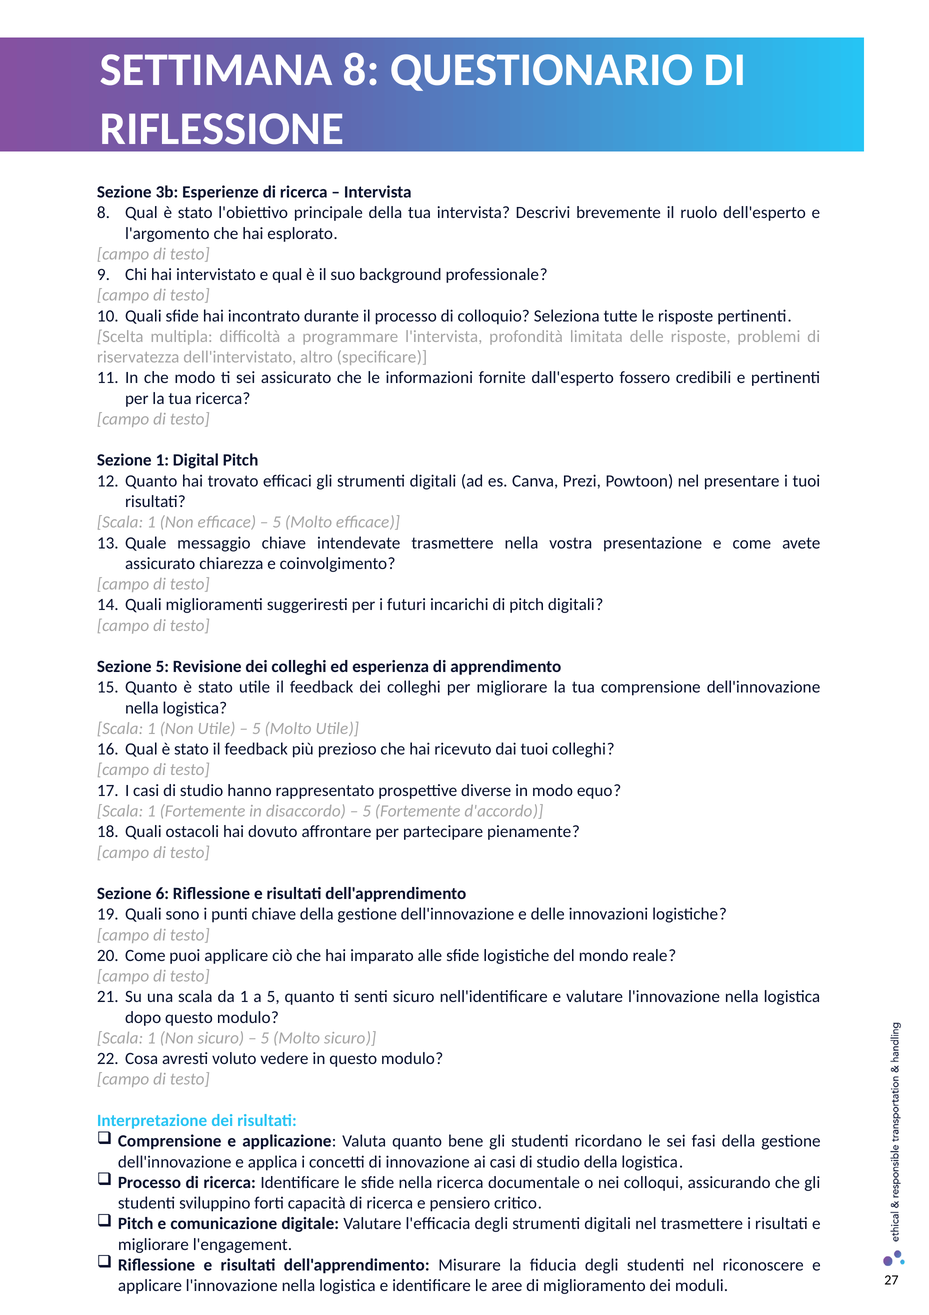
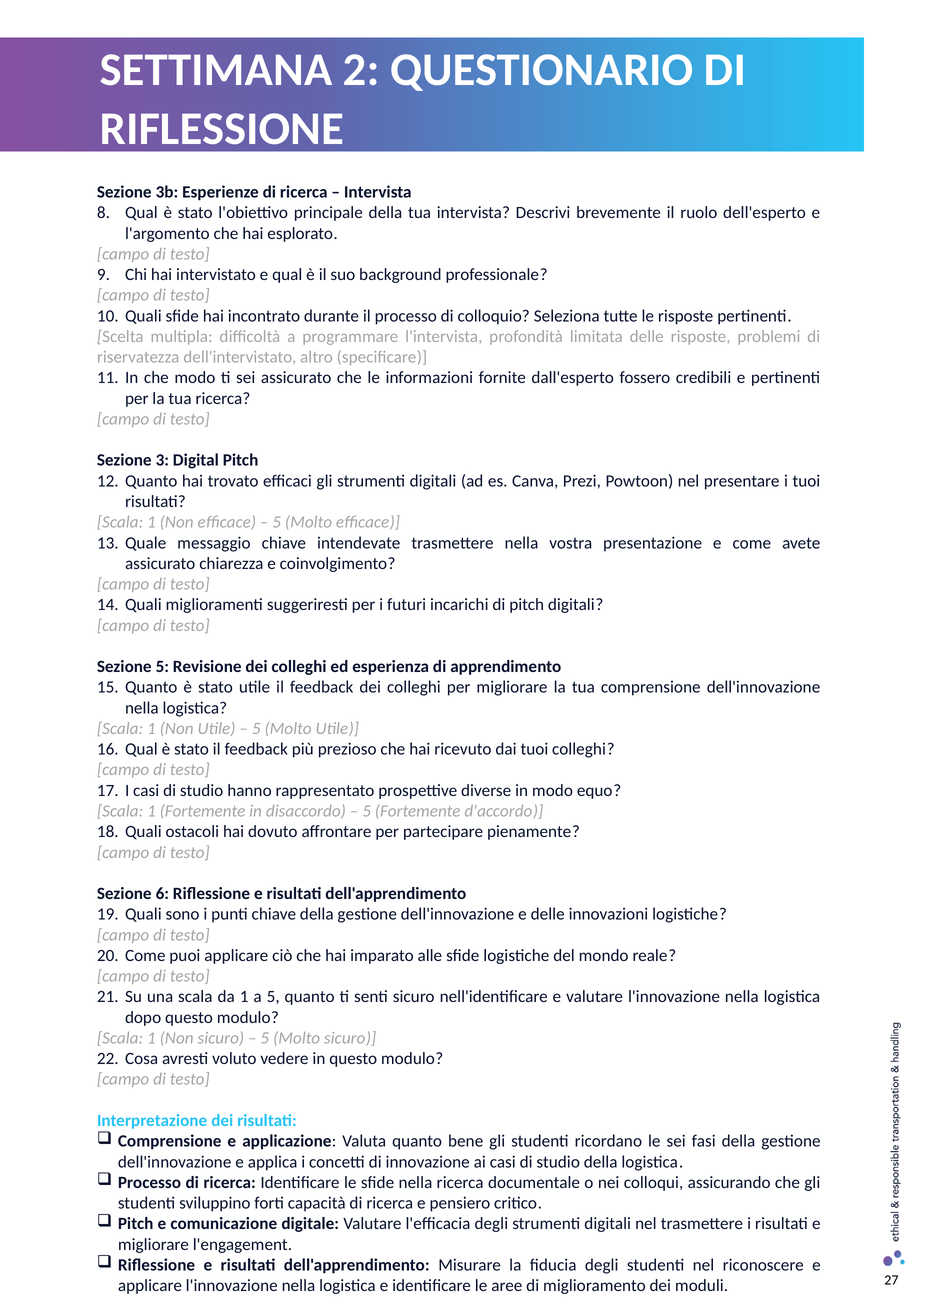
SETTIMANA 8: 8 -> 2 (361, 70)
Sezione 1: 1 -> 3 (162, 460)
